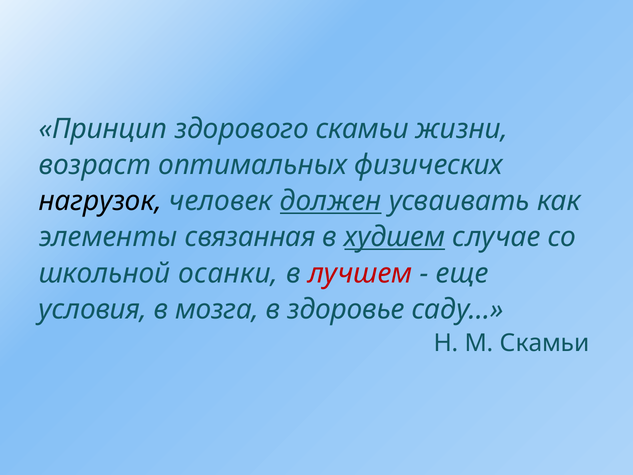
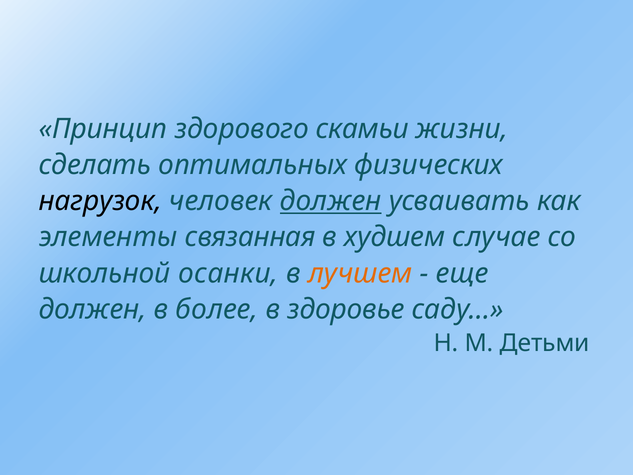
возраст: возраст -> сделать (95, 165)
худшем underline: present -> none (395, 237)
лучшем colour: red -> orange (360, 273)
условия: условия -> должен (93, 309)
мозга: мозга -> более (217, 309)
М Скамьи: Скамьи -> Детьми (545, 343)
